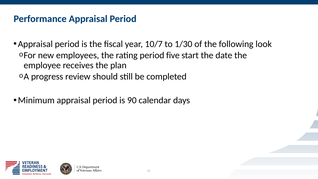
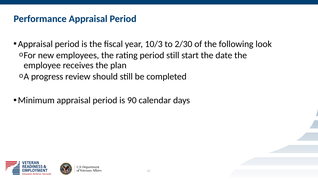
10/7: 10/7 -> 10/3 (154, 44)
1/30: 1/30 -> 2/30 (183, 44)
period five: five -> still (173, 55)
